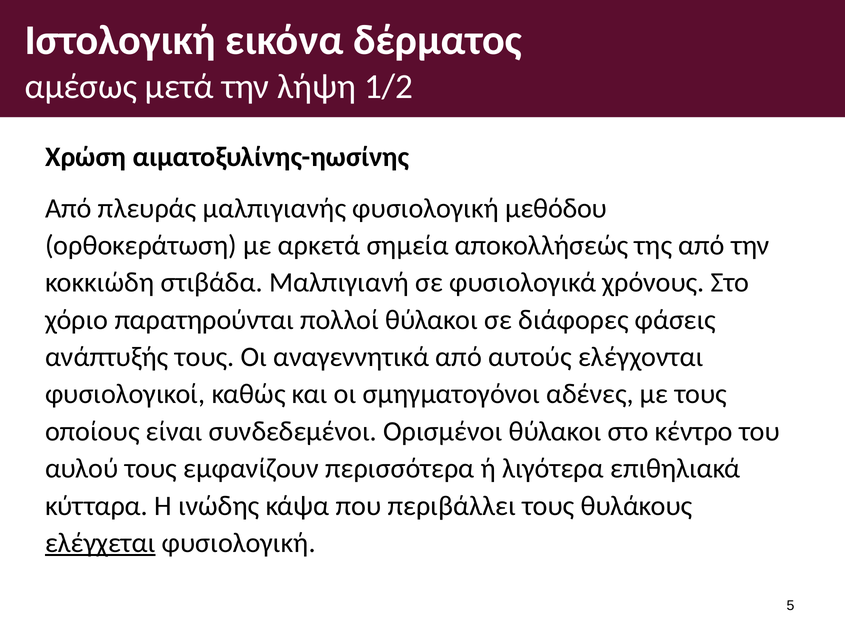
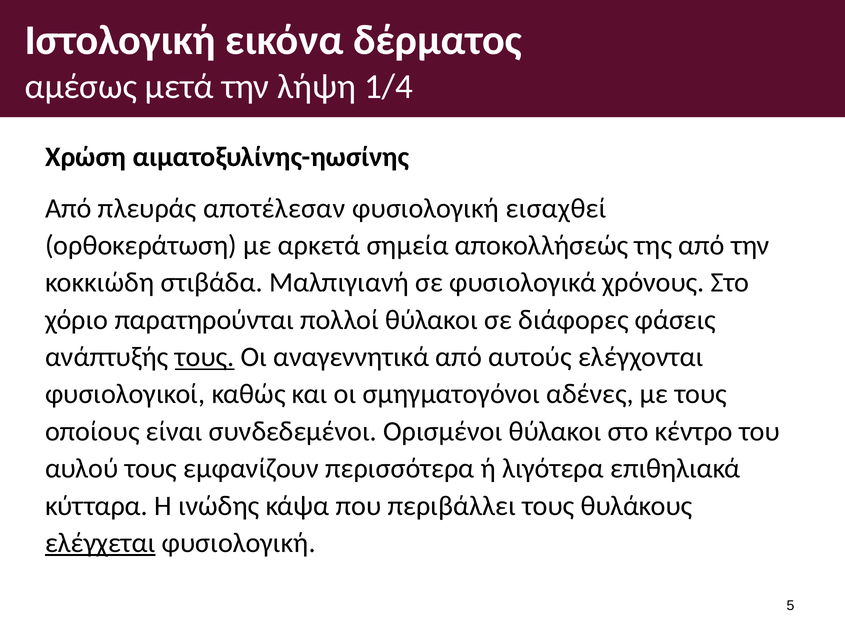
1/2: 1/2 -> 1/4 (389, 86)
μαλπιγιανής: μαλπιγιανής -> αποτέλεσαν (274, 208)
μεθόδου: μεθόδου -> εισαχθεί (556, 208)
τους underline: none -> present (205, 357)
